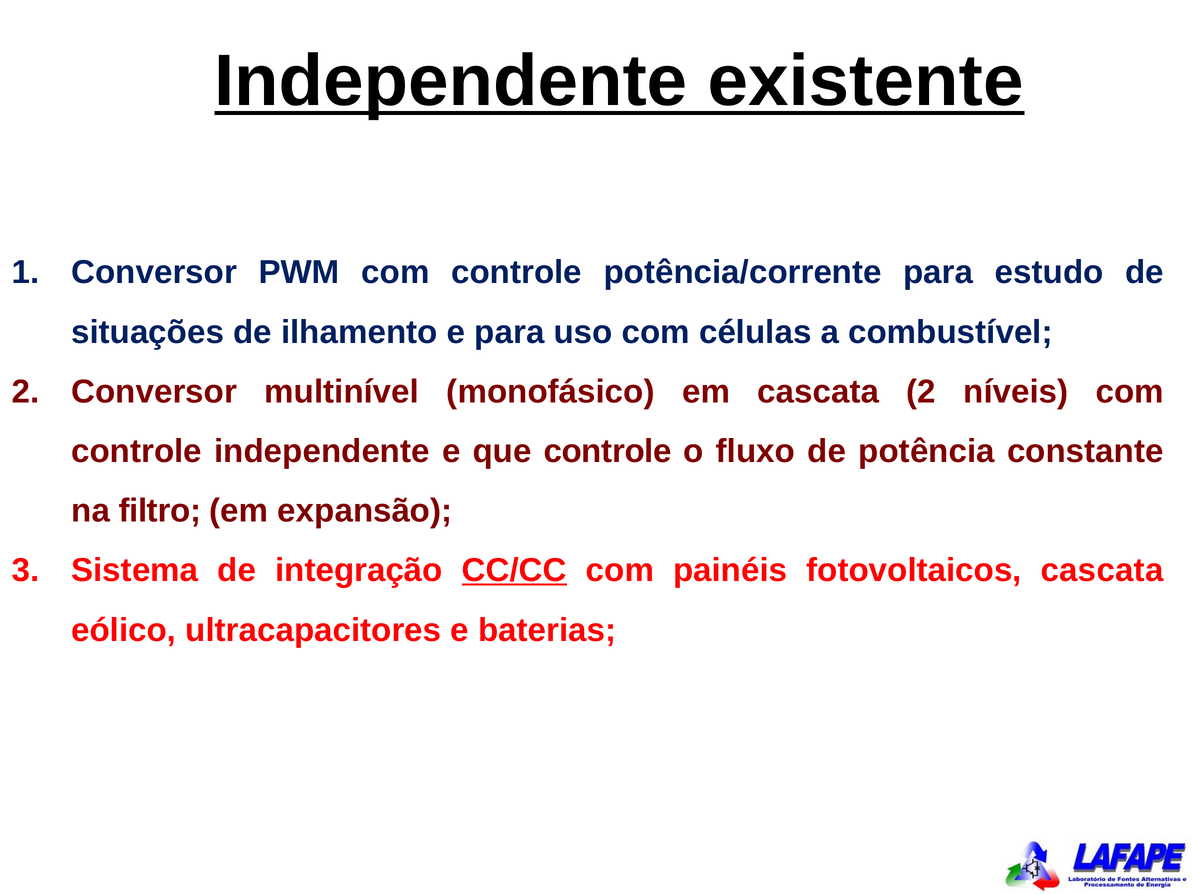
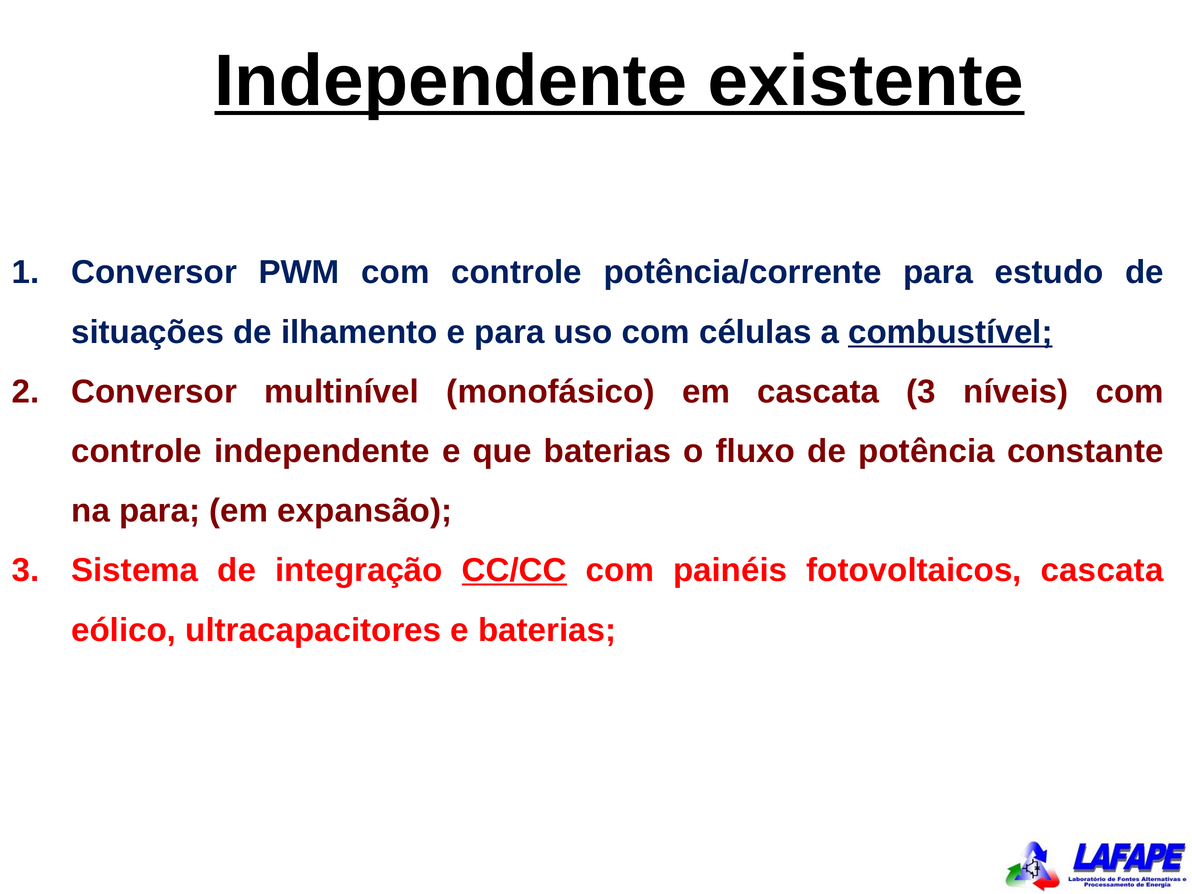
combustível underline: none -> present (950, 332)
cascata 2: 2 -> 3 (921, 392)
que controle: controle -> baterias (607, 451)
na filtro: filtro -> para (160, 511)
